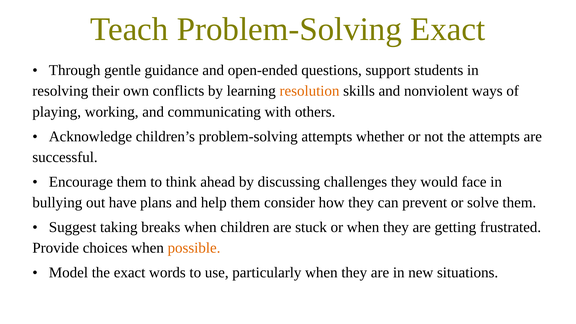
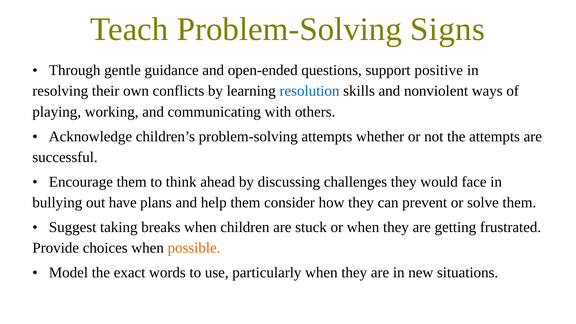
Problem-Solving Exact: Exact -> Signs (448, 29)
students: students -> positive (439, 70)
resolution colour: orange -> blue (310, 91)
